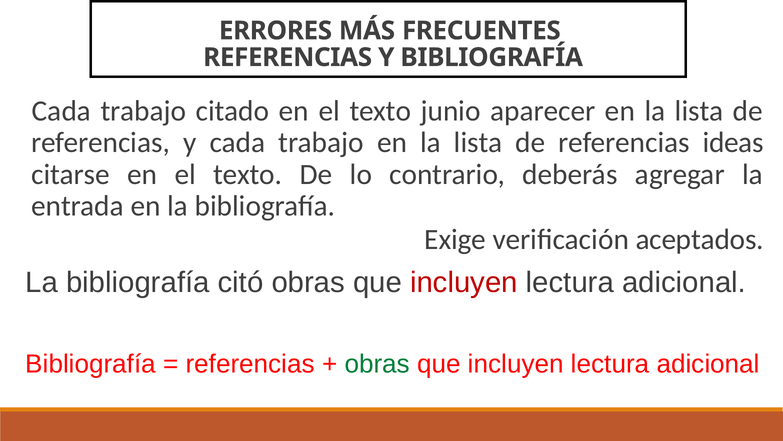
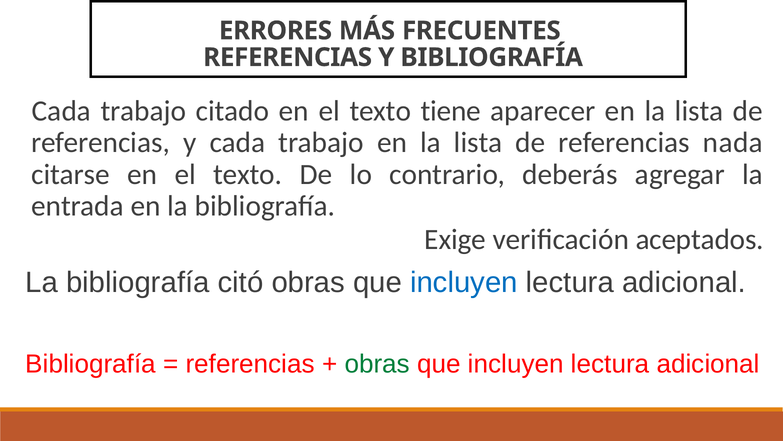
junio: junio -> tiene (451, 111)
ideas: ideas -> nada (733, 142)
incluyen colour: red -> blue (464, 282)
